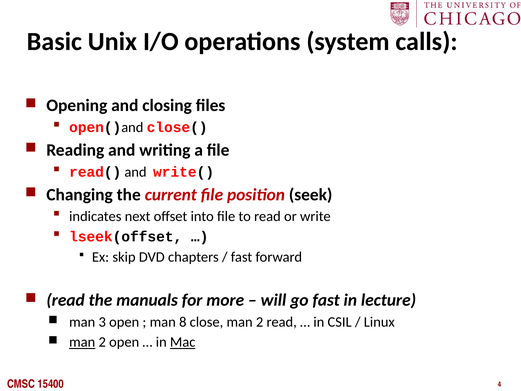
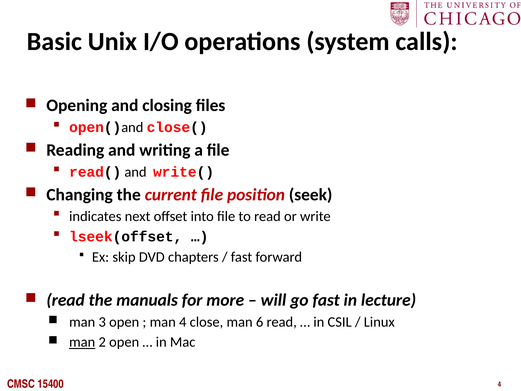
man 8: 8 -> 4 (183, 322)
close man 2: 2 -> 6 (260, 322)
Mac underline: present -> none (183, 342)
